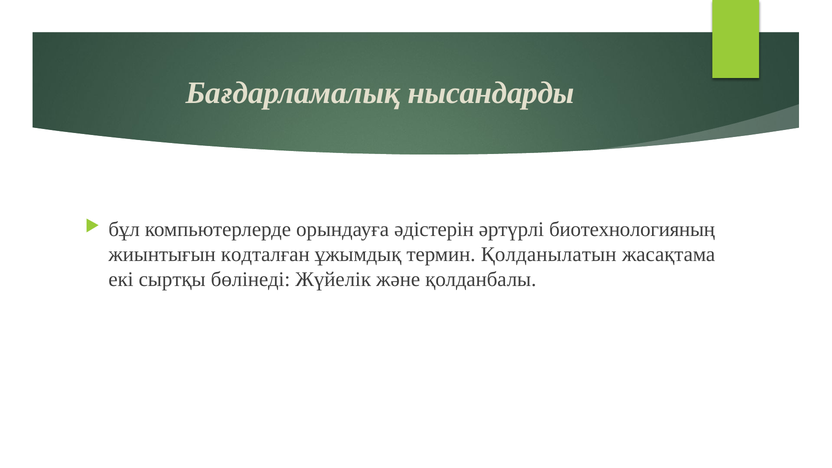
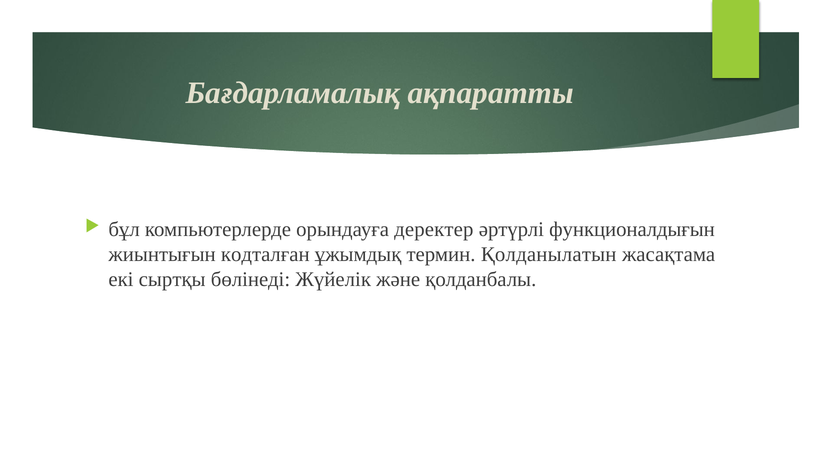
нысандарды: нысандарды -> ақпаратты (491, 93)
әдістерін: әдістерін -> деректер (434, 229)
биотехнологияның: биотехнологияның -> функционалдығын (632, 229)
